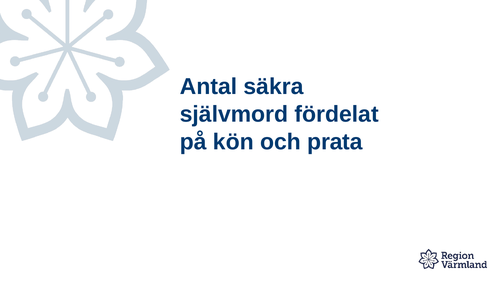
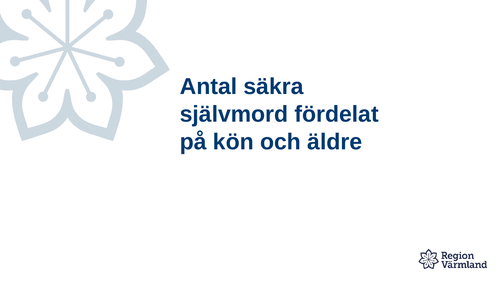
prata: prata -> äldre (335, 142)
